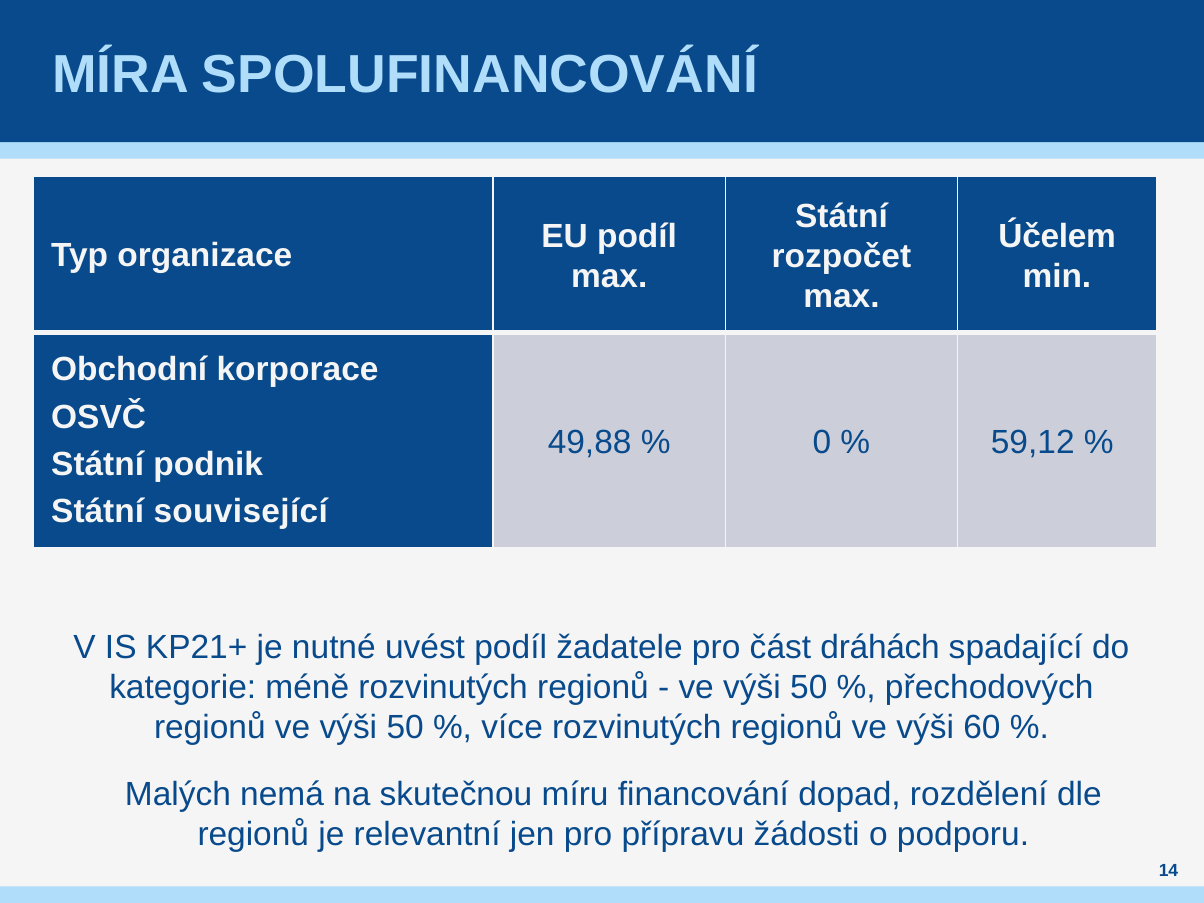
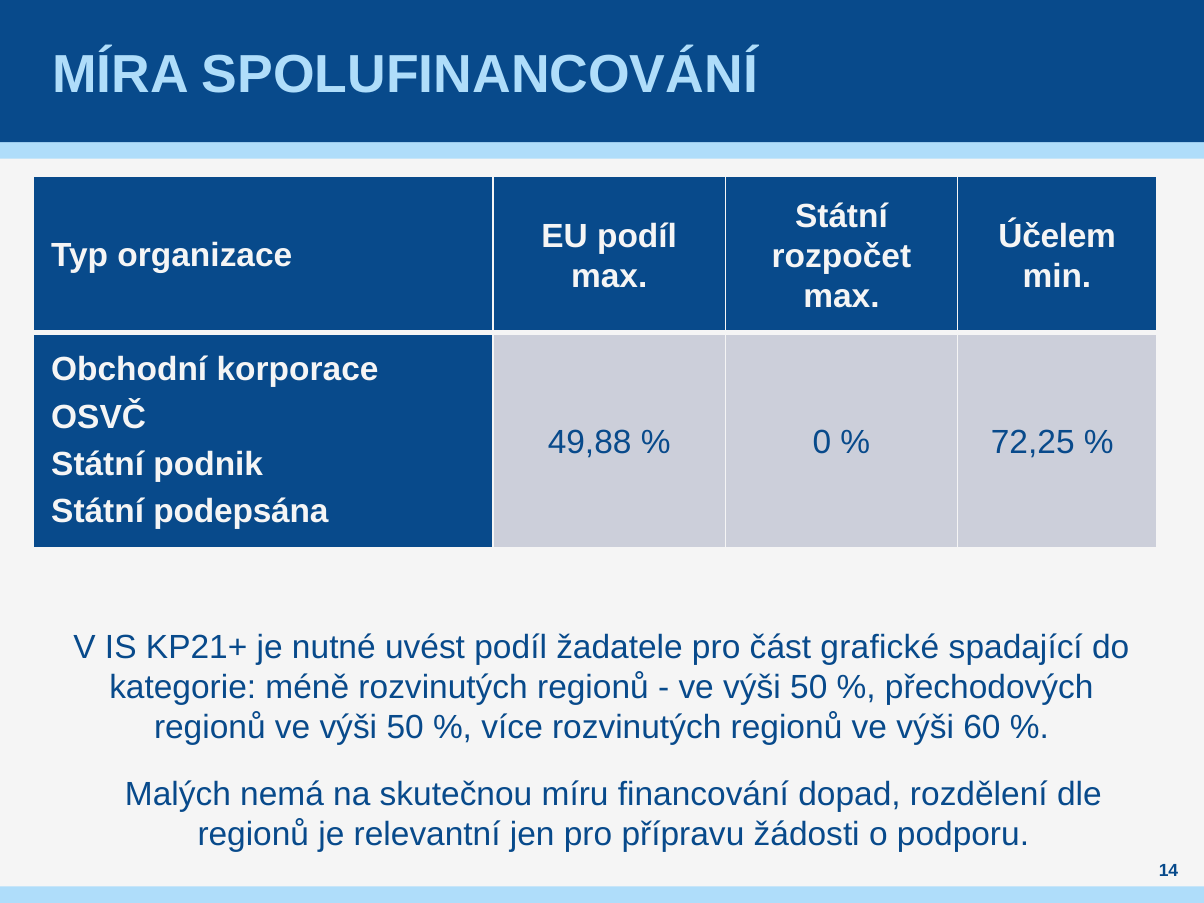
59,12: 59,12 -> 72,25 (1033, 442)
související: související -> podepsána (241, 512)
dráhách: dráhách -> grafické (880, 647)
